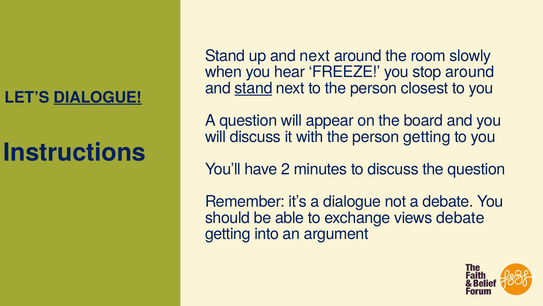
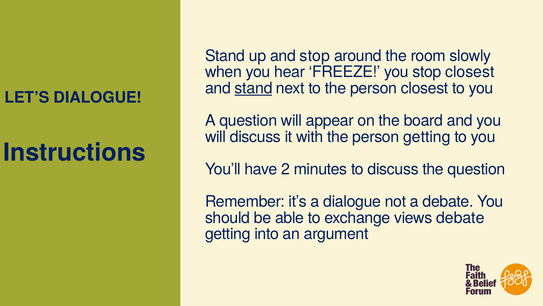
and next: next -> stop (315, 56)
stop around: around -> closest (470, 72)
DIALOGUE underline: present -> none (98, 97)
